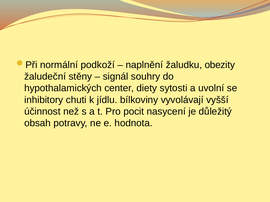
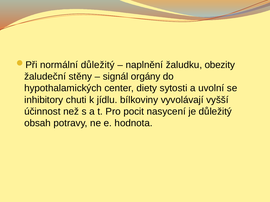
normální podkoží: podkoží -> důležitý (98, 65)
souhry: souhry -> orgány (146, 77)
